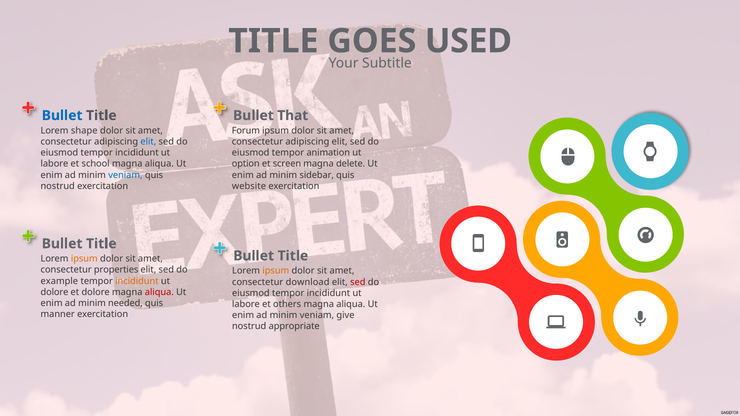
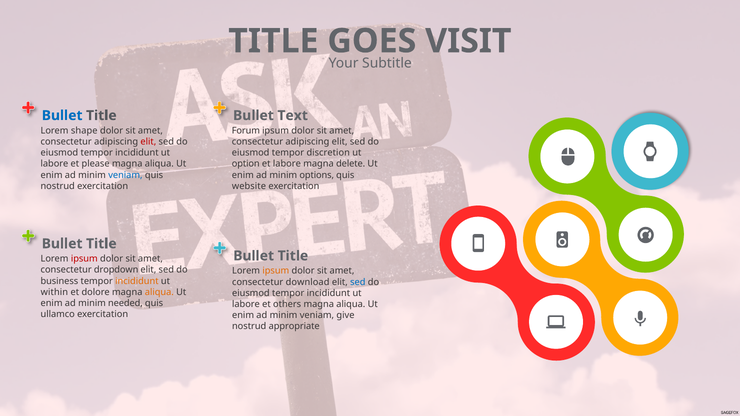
USED: USED -> VISIT (468, 41)
That: That -> Text (293, 116)
elit colour: blue -> red (148, 142)
animation: animation -> discretion (328, 153)
school: school -> please (96, 164)
et screen: screen -> labore (287, 164)
sidebar: sidebar -> options (317, 175)
ipsum colour: orange -> red (84, 259)
properties: properties -> dropdown (116, 270)
example: example -> business (59, 281)
sed colour: red -> blue (358, 282)
dolore: dolore -> within (54, 292)
aliqua colour: red -> orange (159, 292)
manner: manner -> ullamco (58, 314)
